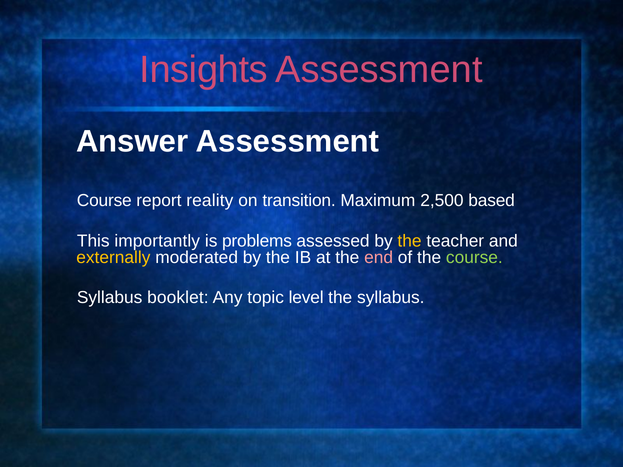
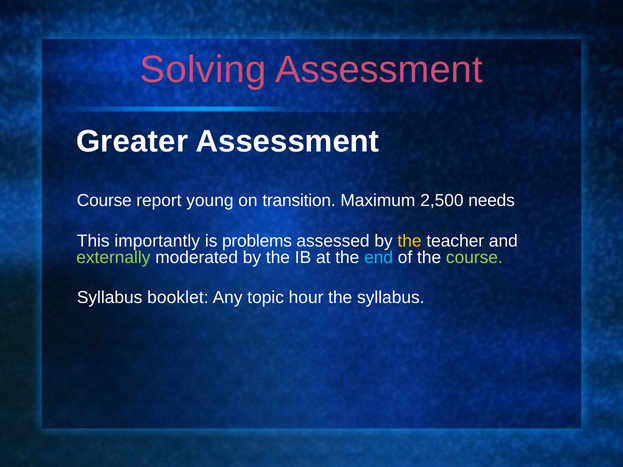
Insights: Insights -> Solving (203, 70)
Answer: Answer -> Greater (132, 141)
reality: reality -> young (210, 201)
based: based -> needs (492, 201)
externally colour: yellow -> light green (113, 258)
end colour: pink -> light blue (379, 258)
level: level -> hour (306, 298)
